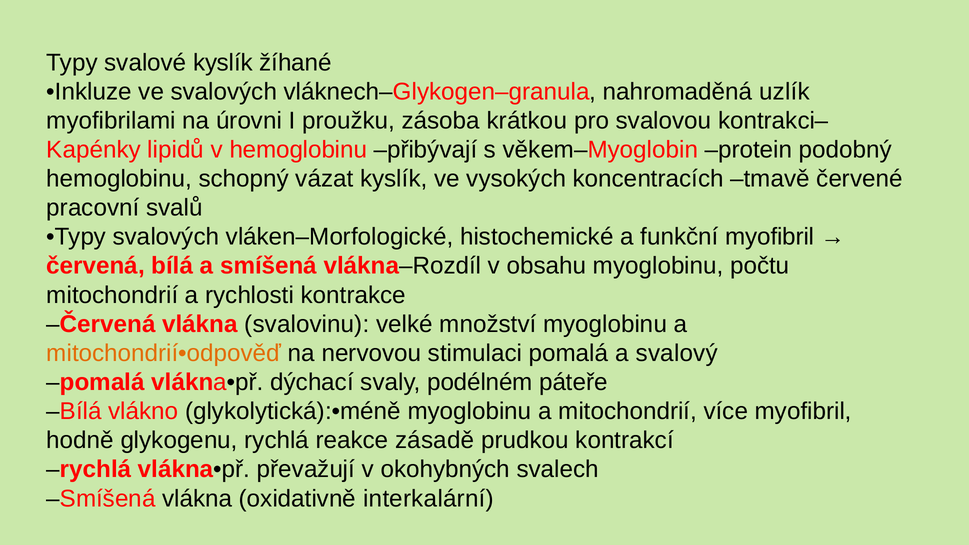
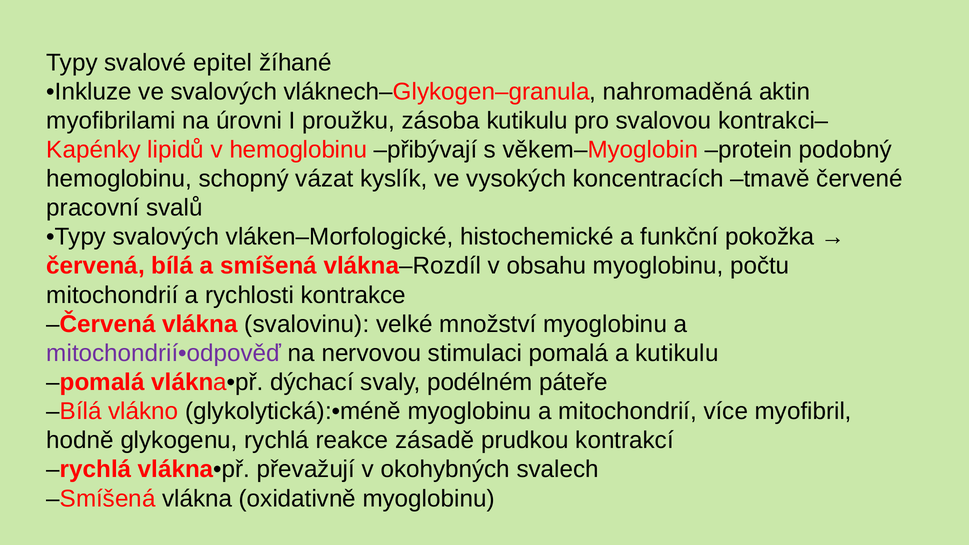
svalové kyslík: kyslík -> epitel (223, 63)
uzlík: uzlík -> aktin (785, 92)
zásoba krátkou: krátkou -> kutikulu (527, 121)
funkční myofibril: myofibril -> pokožka (770, 237)
mitochondrií•odpověď colour: orange -> purple (164, 353)
a svalový: svalový -> kutikulu (677, 353)
oxidativně interkalární: interkalární -> myoglobinu (429, 499)
